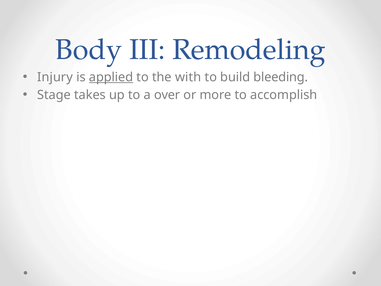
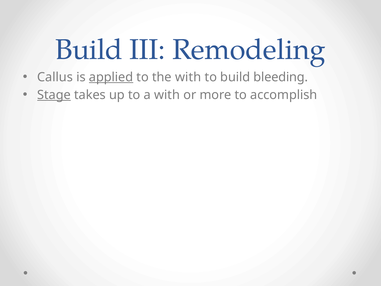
Body: Body -> Build (89, 50)
Injury: Injury -> Callus (55, 77)
Stage underline: none -> present (54, 95)
a over: over -> with (167, 95)
